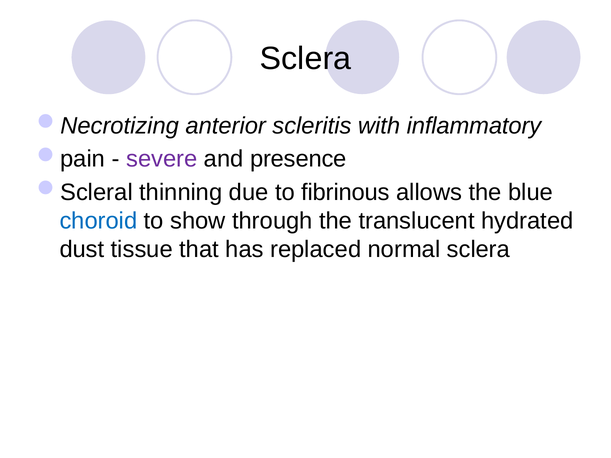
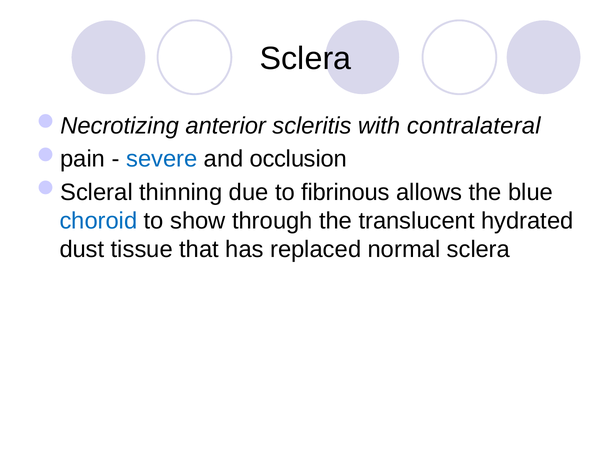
inflammatory: inflammatory -> contralateral (474, 126)
severe colour: purple -> blue (162, 159)
presence: presence -> occlusion (298, 159)
